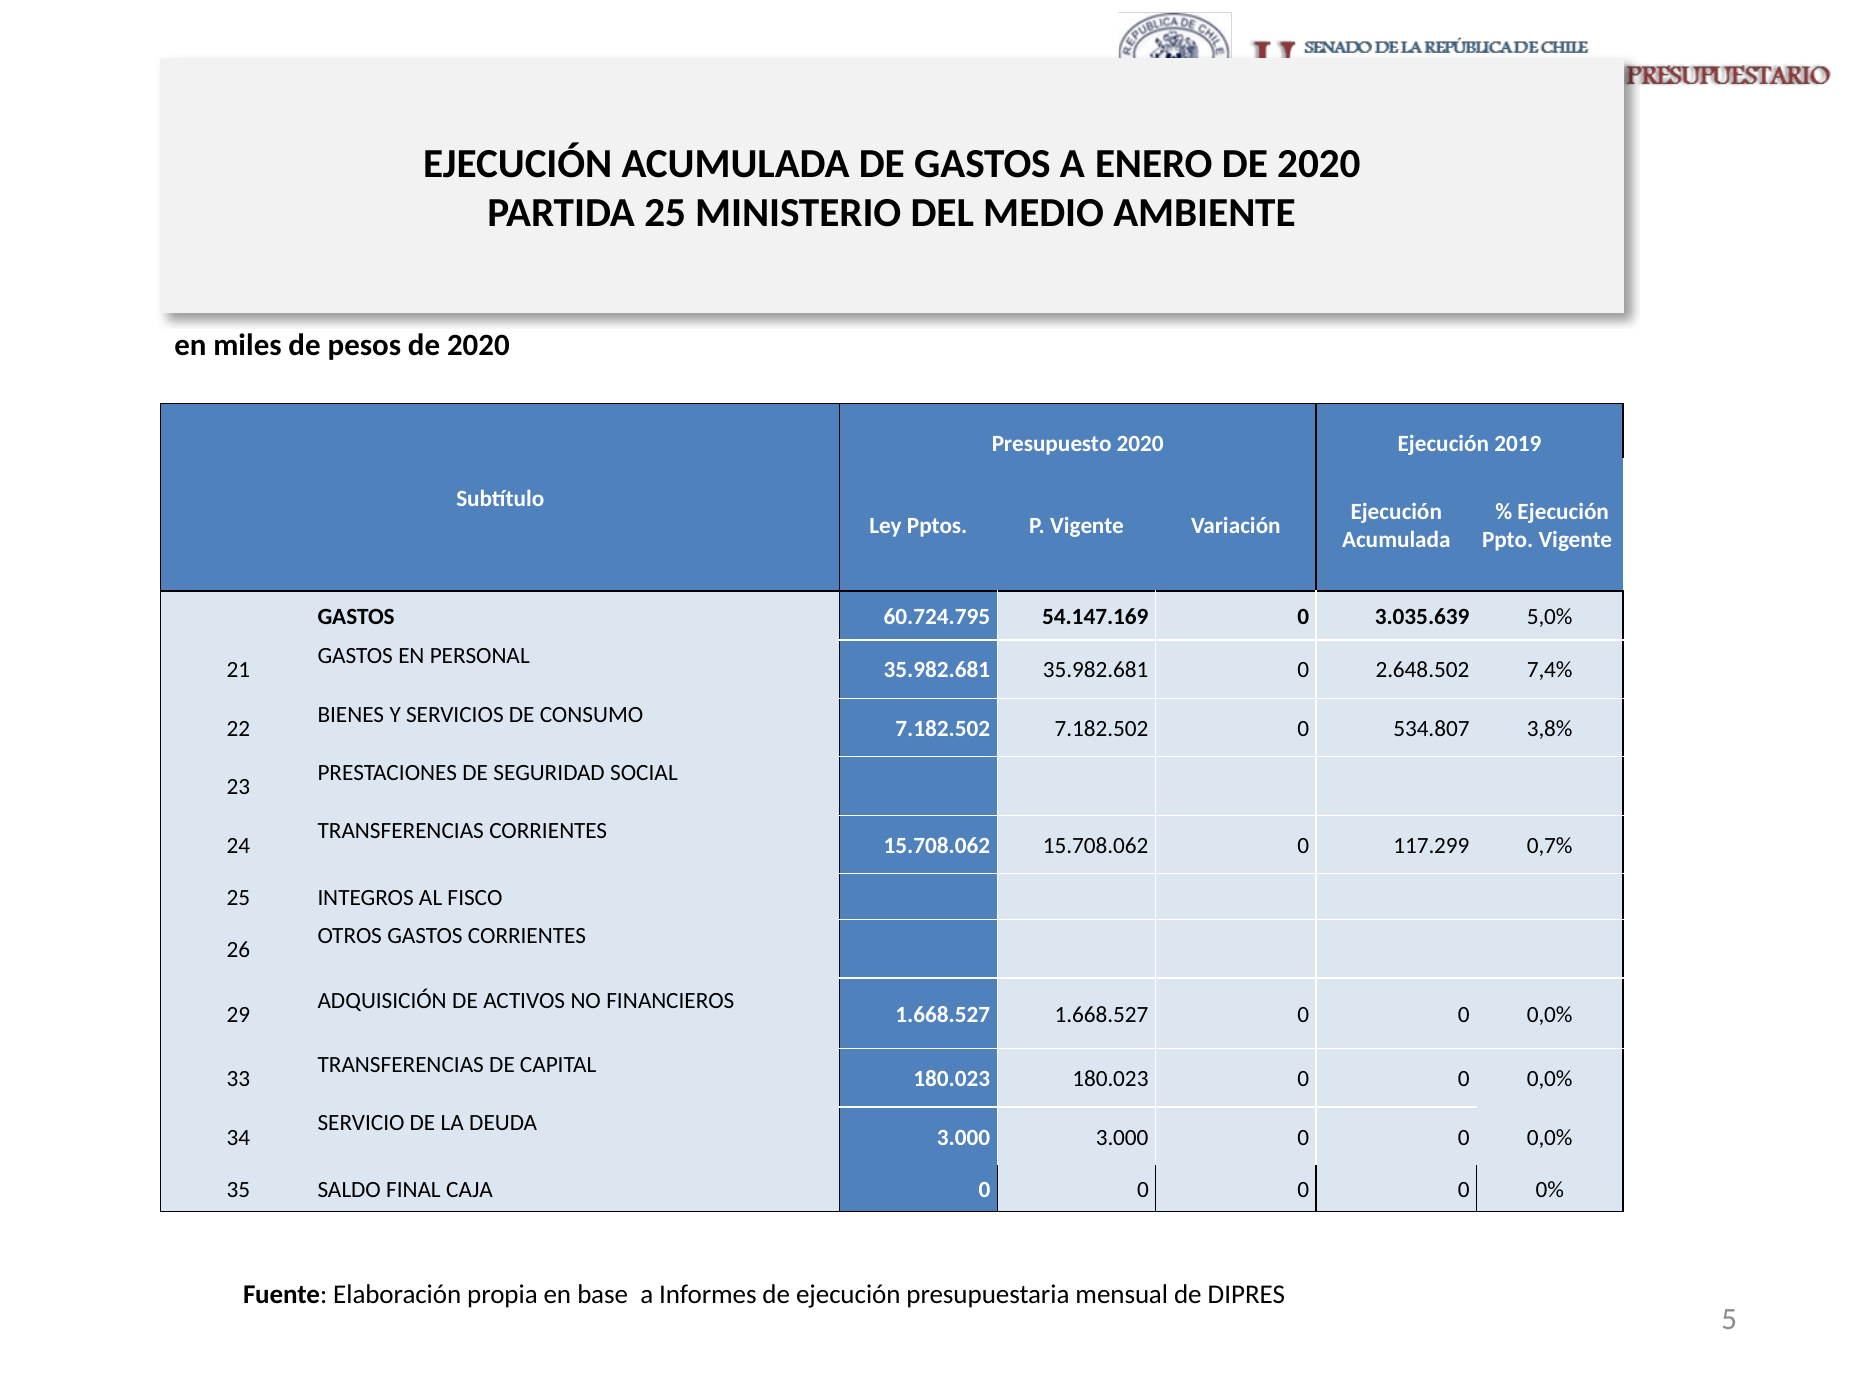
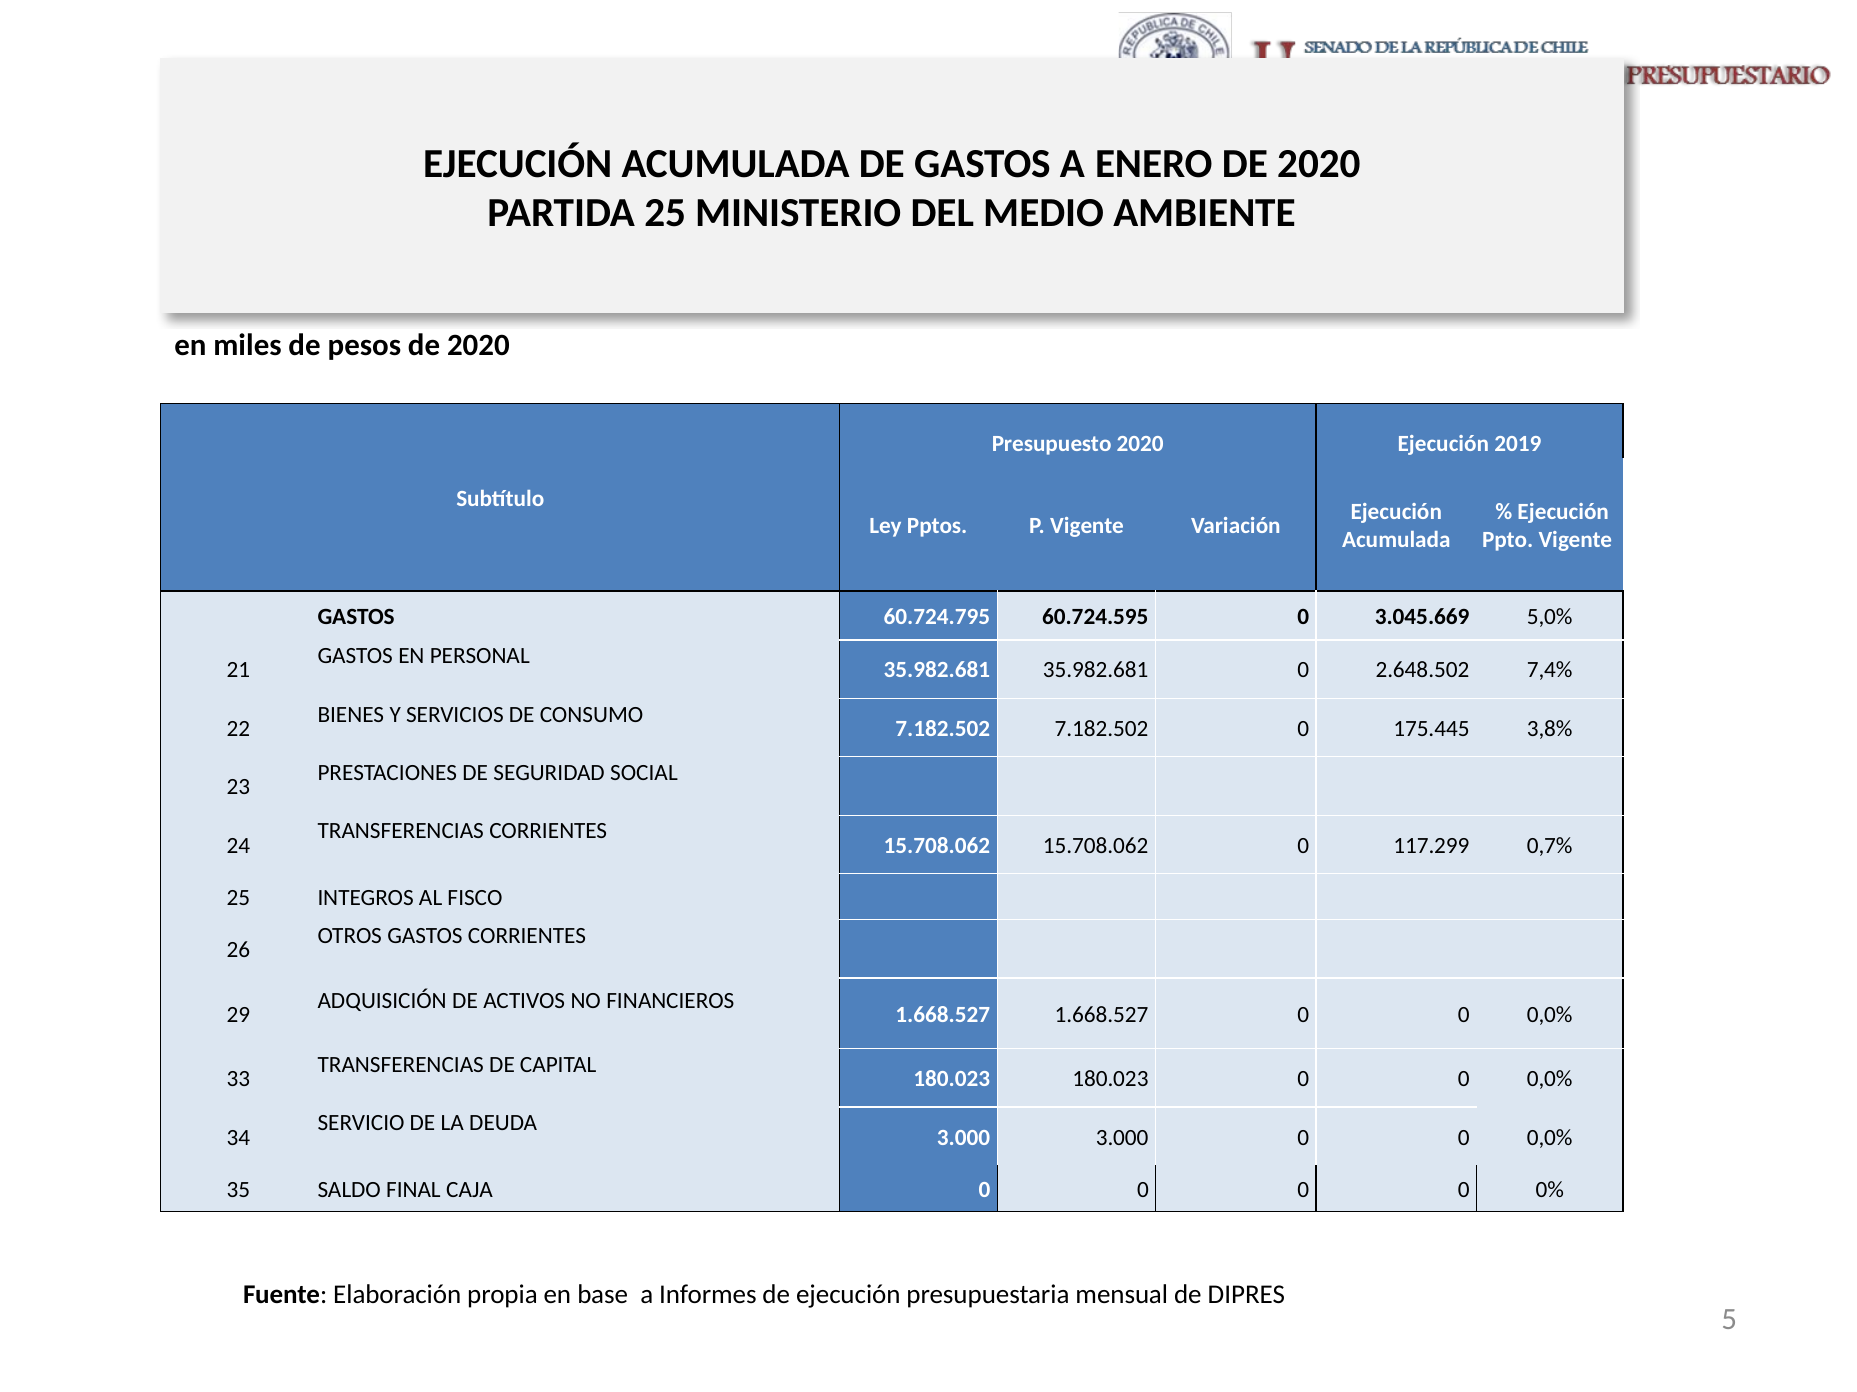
54.147.169: 54.147.169 -> 60.724.595 (1095, 617)
3.035.639: 3.035.639 -> 3.045.669 (1422, 617)
534.807: 534.807 -> 175.445 (1431, 729)
